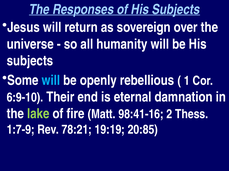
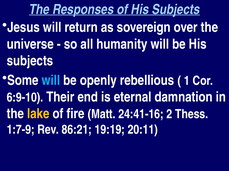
lake colour: light green -> yellow (38, 114)
98:41-16: 98:41-16 -> 24:41-16 (141, 115)
78:21: 78:21 -> 86:21 (77, 130)
20:85: 20:85 -> 20:11 (143, 130)
